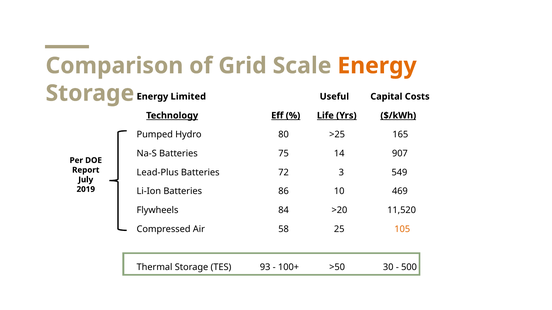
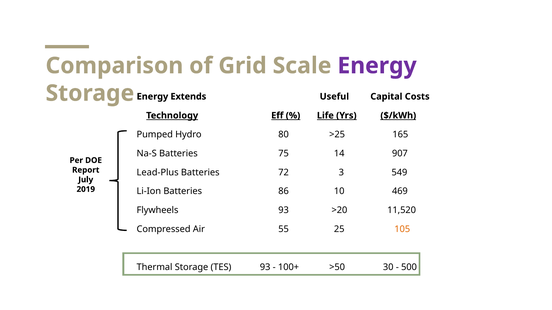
Energy colour: orange -> purple (377, 66)
Limited: Limited -> Extends (188, 97)
Flywheels 84: 84 -> 93 (284, 211)
58: 58 -> 55 (284, 230)
